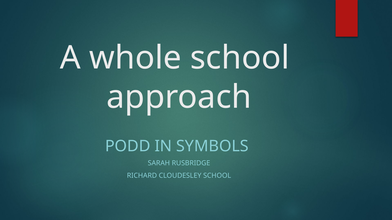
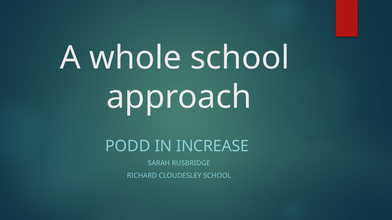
SYMBOLS: SYMBOLS -> INCREASE (213, 146)
